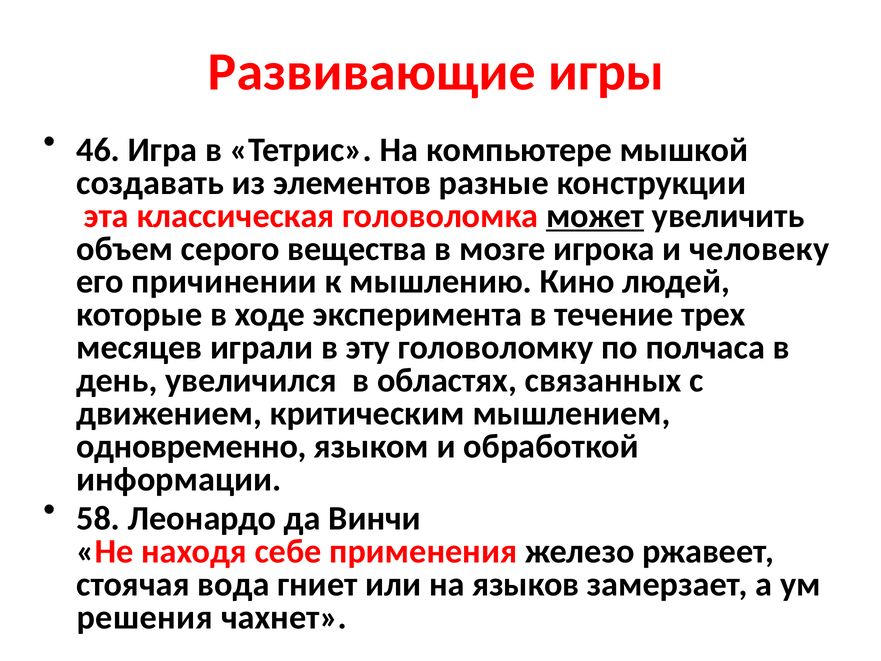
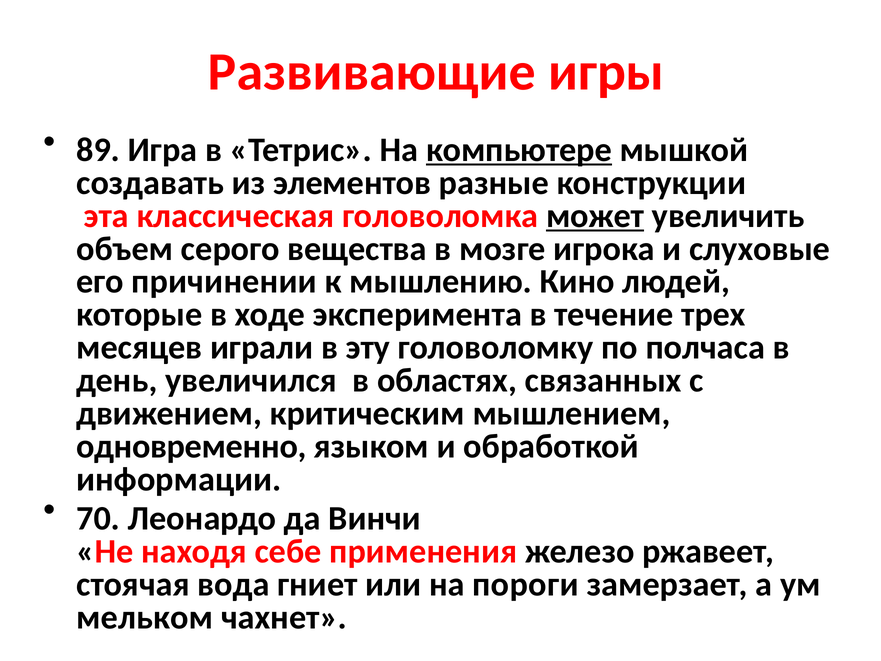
46: 46 -> 89 (98, 150)
компьютере underline: none -> present (519, 150)
человеку: человеку -> слуховые (760, 249)
58: 58 -> 70 (98, 518)
языков: языков -> пороги (525, 584)
решения: решения -> мельком (145, 617)
